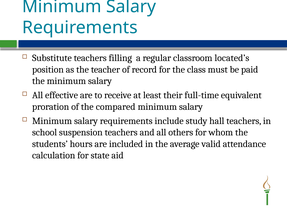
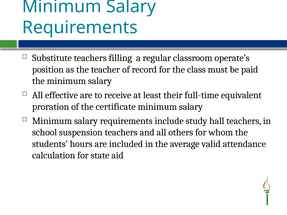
located’s: located’s -> operate’s (232, 58)
compared: compared -> certificate (116, 107)
